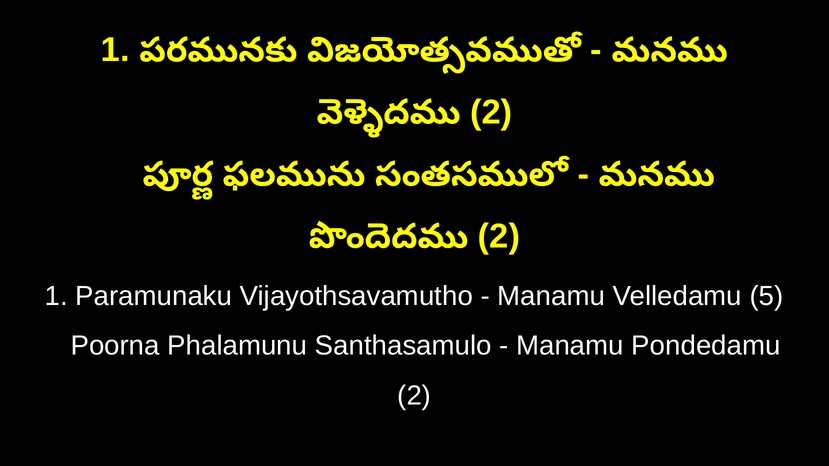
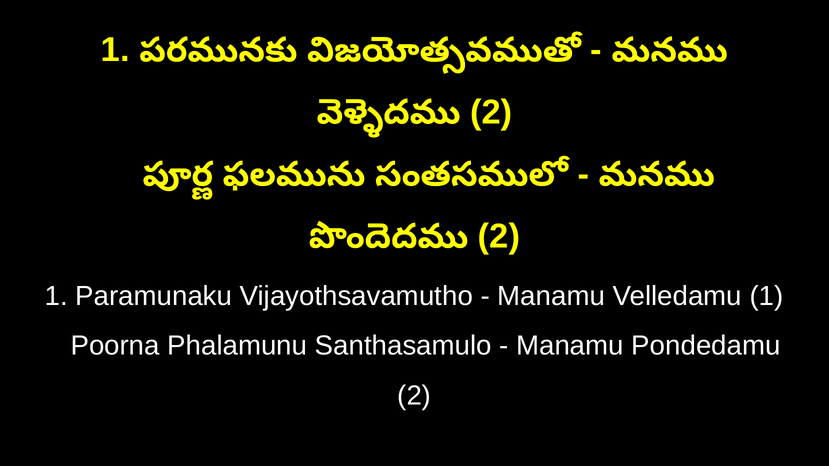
Velledamu 5: 5 -> 1 (766, 296)
